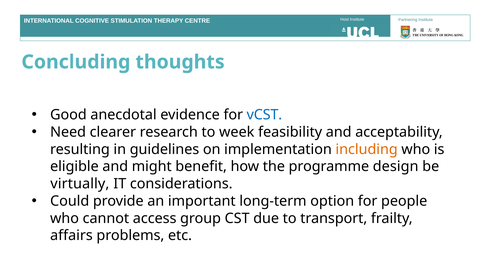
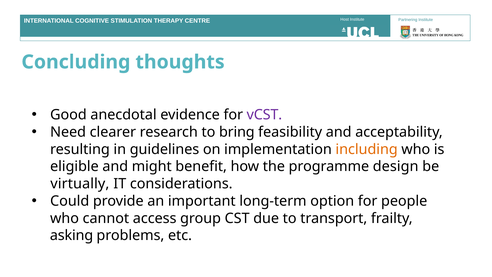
vCST colour: blue -> purple (264, 115)
week: week -> bring (237, 132)
affairs: affairs -> asking (72, 235)
